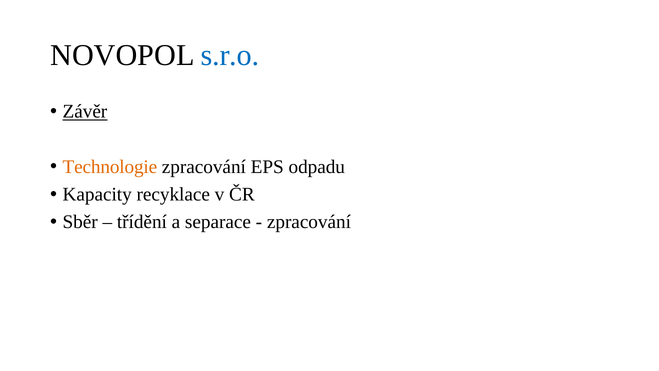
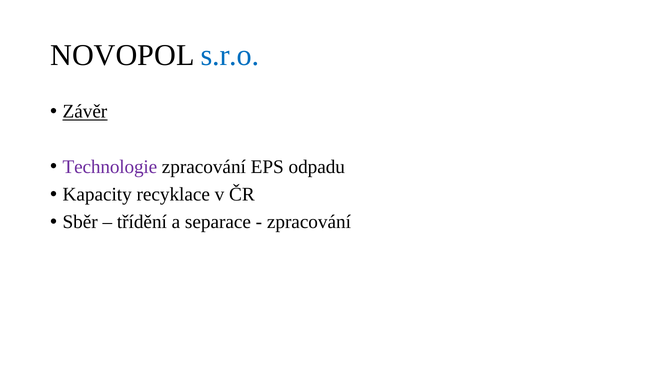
Technologie colour: orange -> purple (110, 167)
